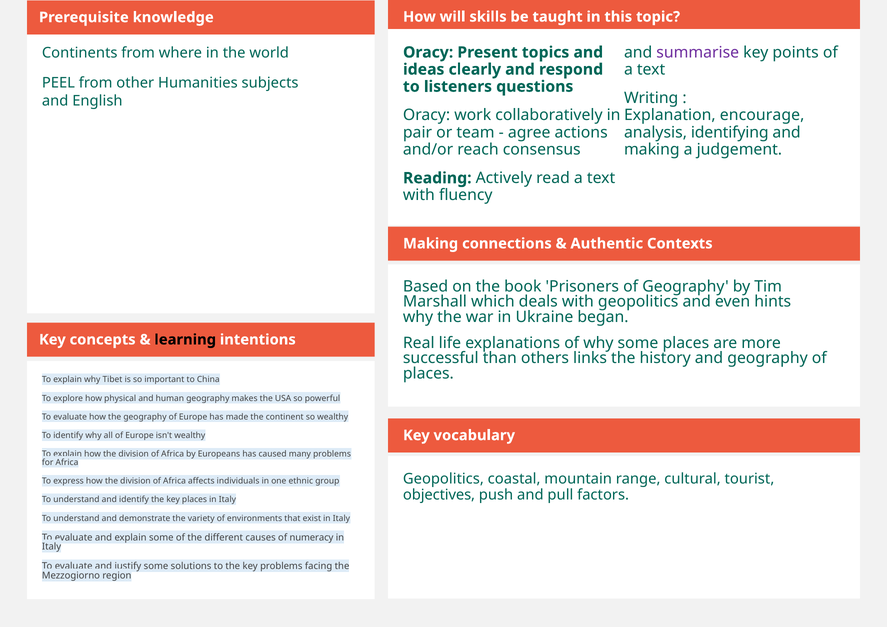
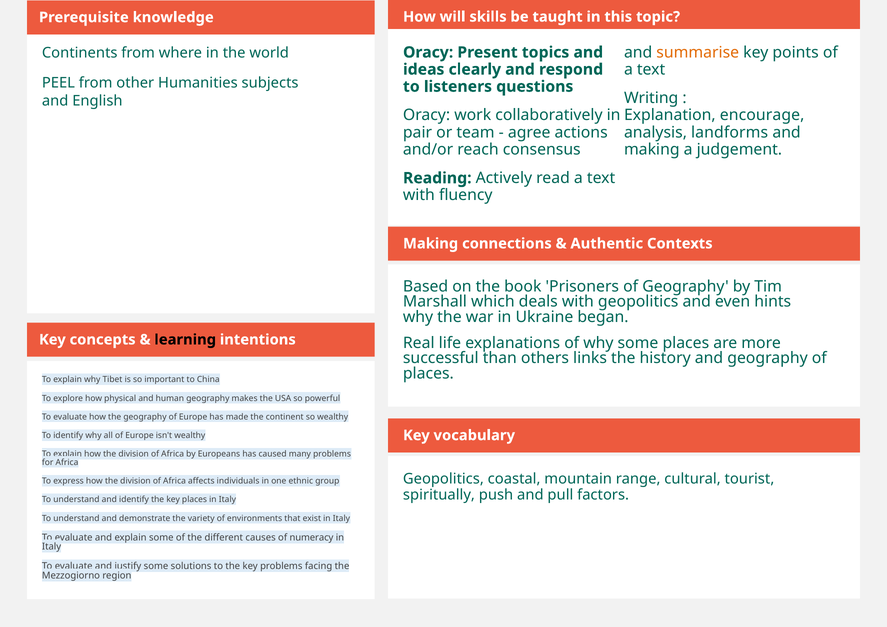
summarise colour: purple -> orange (698, 52)
identifying: identifying -> landforms (730, 132)
objectives: objectives -> spiritually (439, 495)
